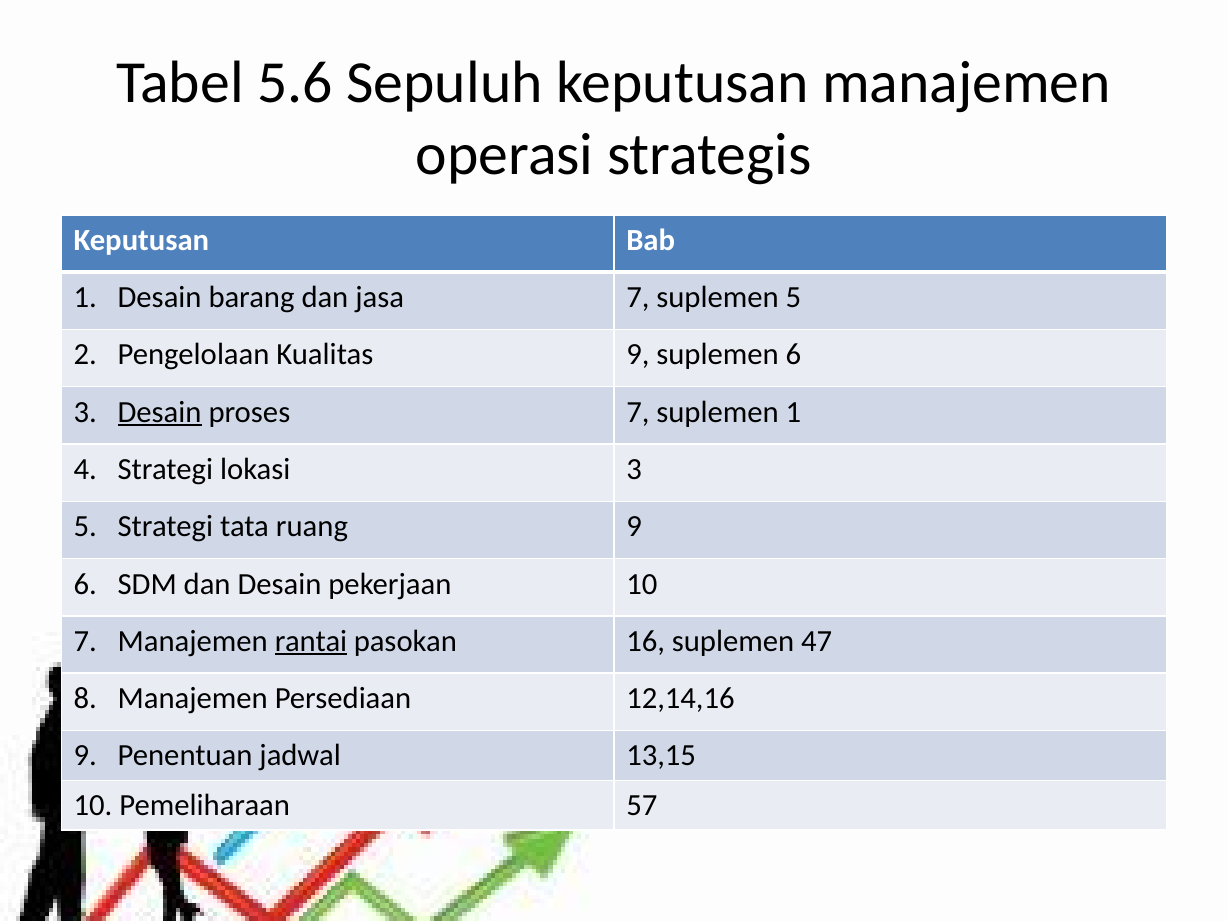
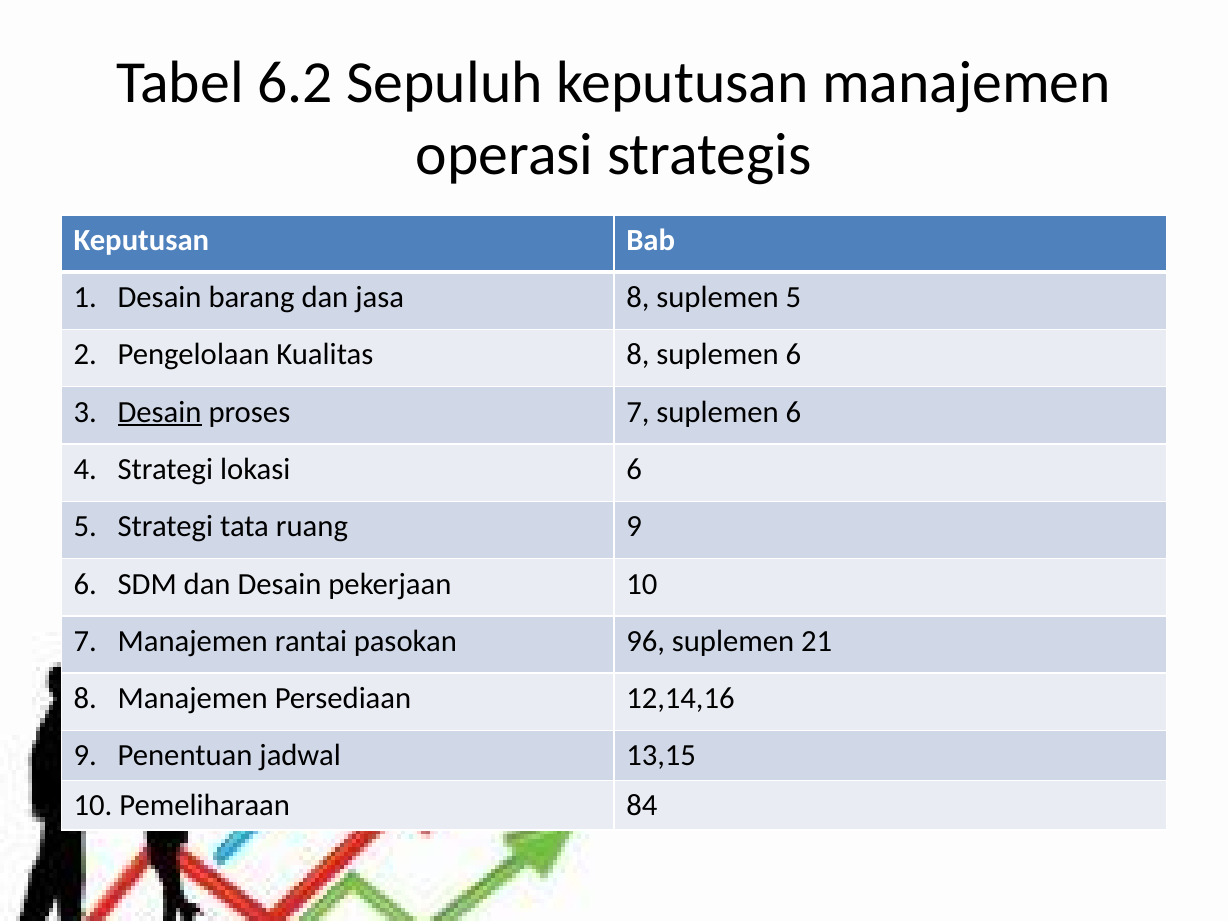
5.6: 5.6 -> 6.2 (295, 83)
jasa 7: 7 -> 8 (638, 297)
Kualitas 9: 9 -> 8 (638, 355)
7 suplemen 1: 1 -> 6 (793, 412)
lokasi 3: 3 -> 6 (634, 469)
rantai underline: present -> none (311, 641)
16: 16 -> 96 (646, 641)
47: 47 -> 21 (817, 641)
57: 57 -> 84 (642, 806)
